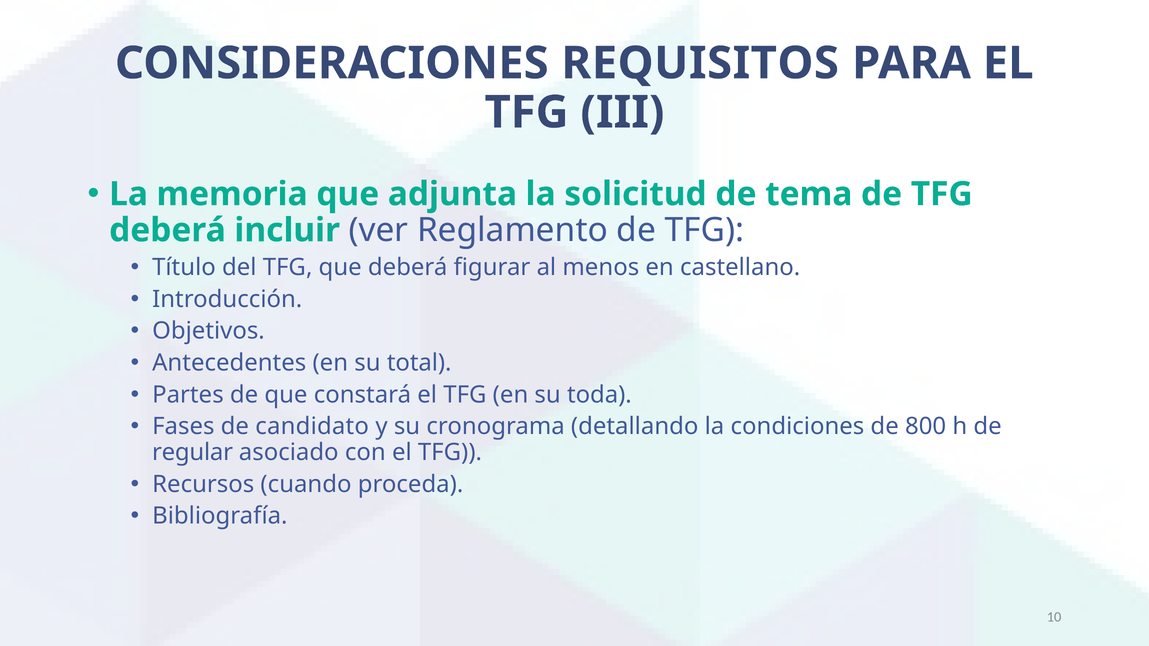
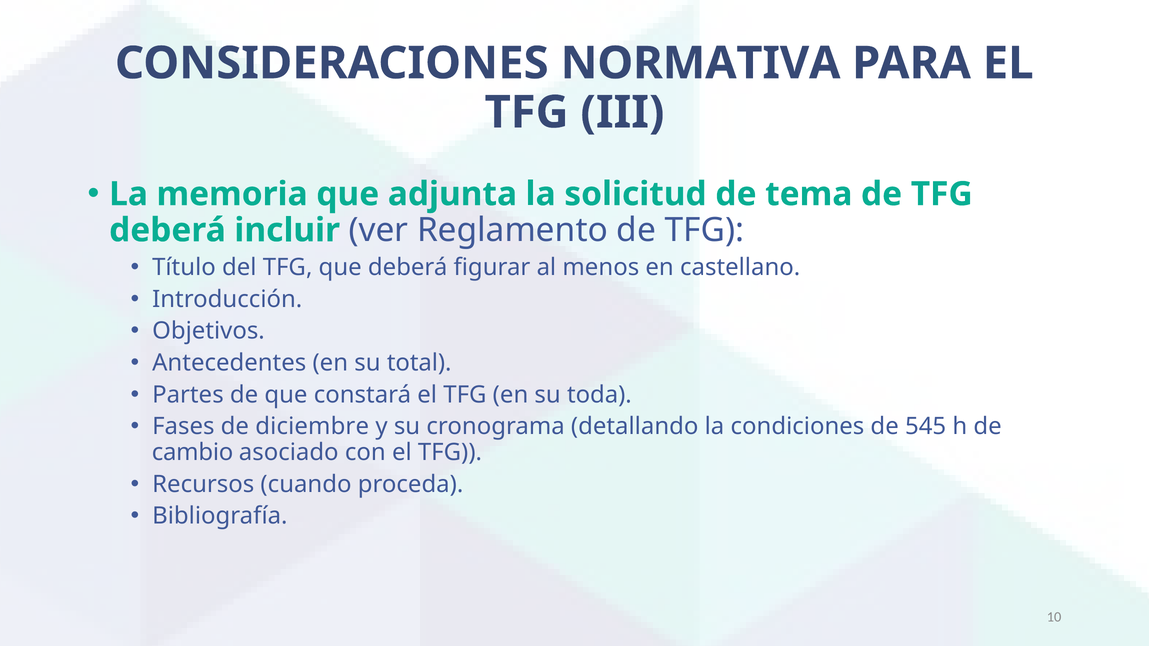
REQUISITOS: REQUISITOS -> NORMATIVA (701, 63)
candidato: candidato -> diciembre (312, 427)
800: 800 -> 545 (926, 427)
regular: regular -> cambio (193, 453)
